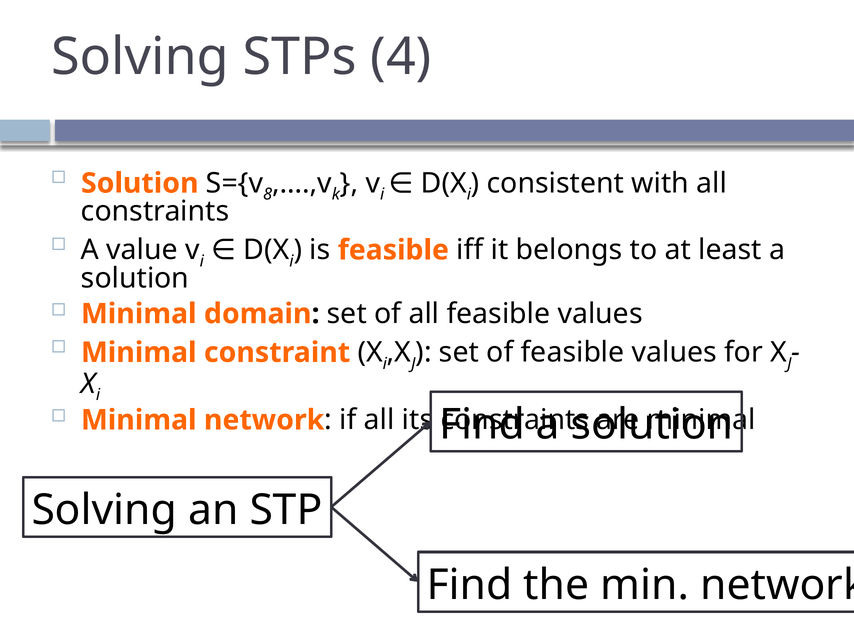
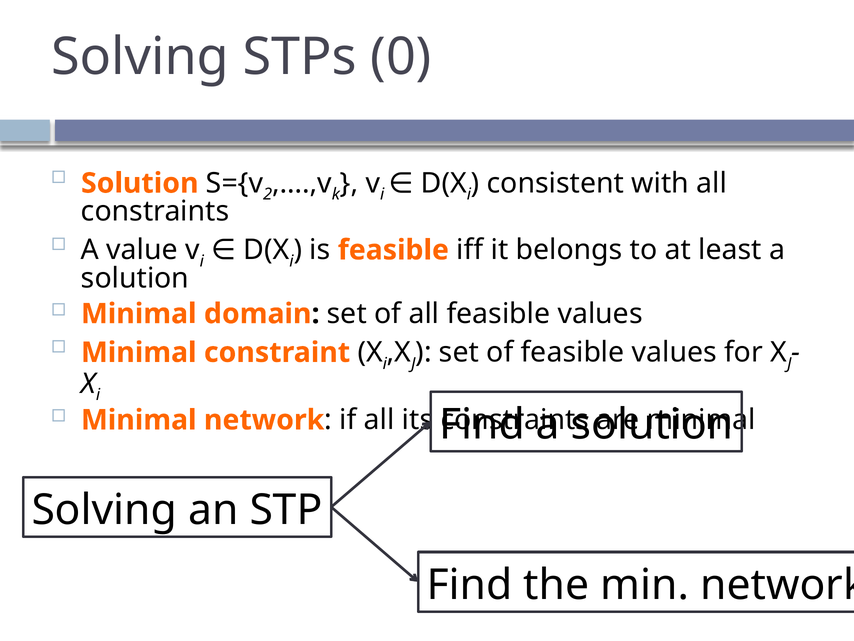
4: 4 -> 0 (401, 57)
8: 8 -> 2 (268, 194)
